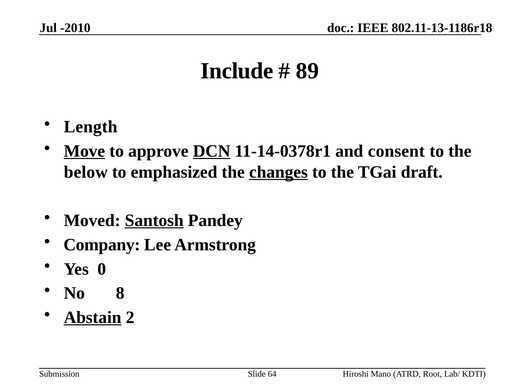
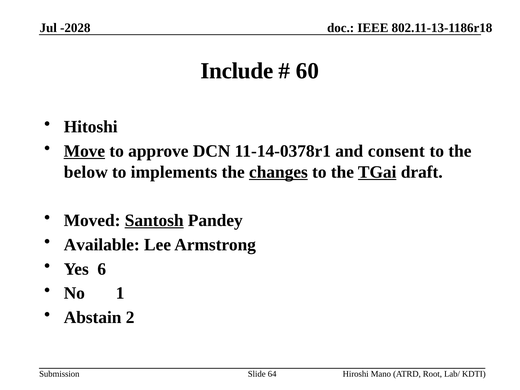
-2010: -2010 -> -2028 (75, 28)
89: 89 -> 60 (307, 71)
Length: Length -> Hitoshi (91, 127)
DCN underline: present -> none (212, 151)
emphasized: emphasized -> implements (174, 172)
TGai underline: none -> present (377, 172)
Company: Company -> Available (102, 245)
0: 0 -> 6 (102, 269)
8: 8 -> 1 (120, 293)
Abstain underline: present -> none (93, 318)
